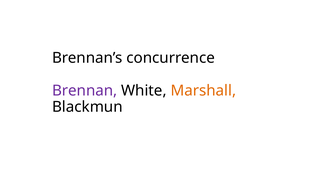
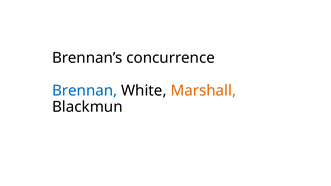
Brennan colour: purple -> blue (85, 91)
